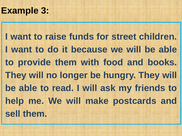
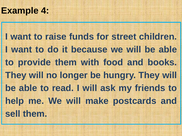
3: 3 -> 4 (45, 11)
